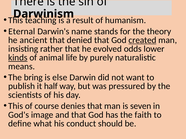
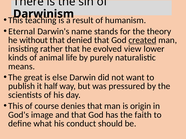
ancient: ancient -> without (34, 40)
odds: odds -> view (133, 49)
kinds underline: present -> none (18, 58)
bring: bring -> great (33, 78)
seven: seven -> origin (141, 106)
